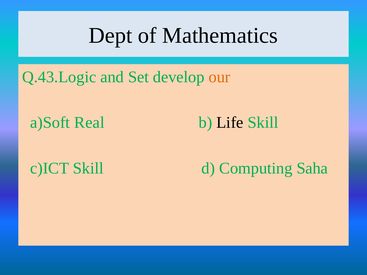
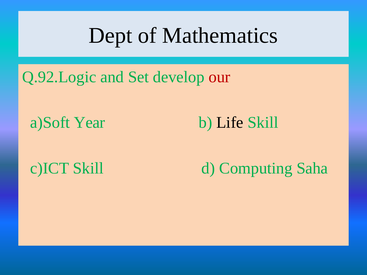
Q.43.Logic: Q.43.Logic -> Q.92.Logic (59, 77)
our colour: orange -> red (219, 77)
Real: Real -> Year (90, 123)
